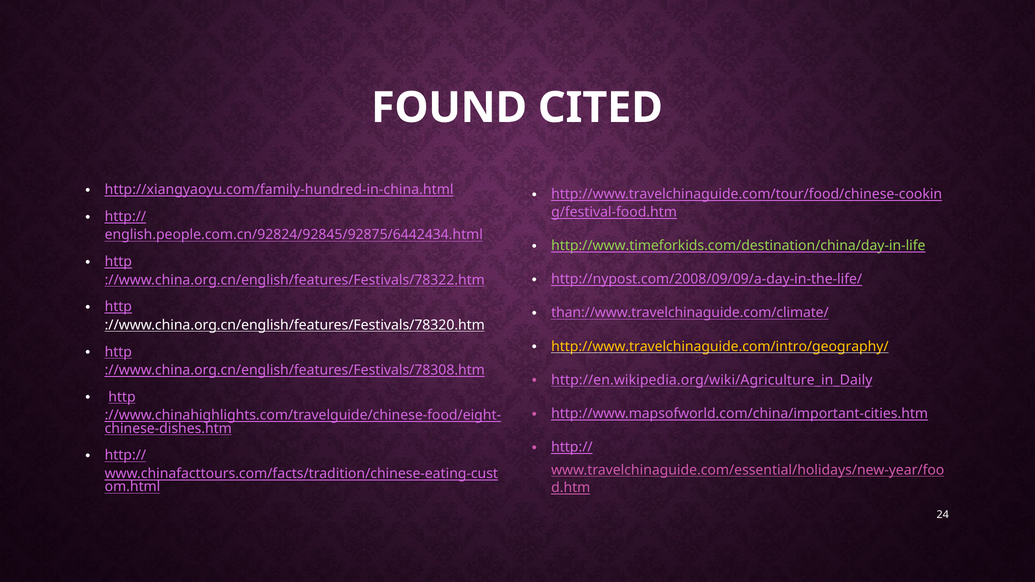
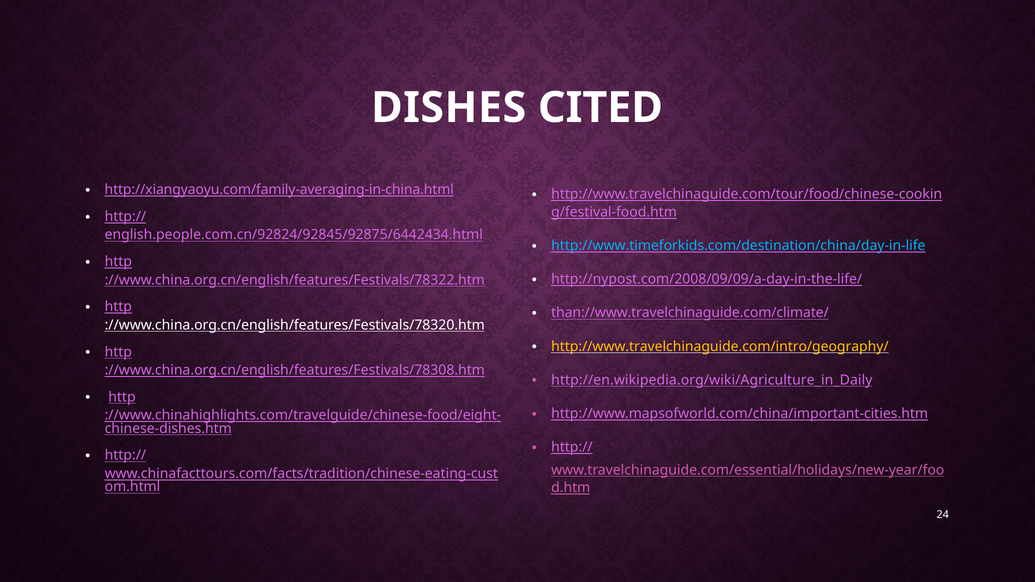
FOUND: FOUND -> DISHES (449, 108)
http://xiangyaoyu.com/family-hundred-in-china.html: http://xiangyaoyu.com/family-hundred-in-china.html -> http://xiangyaoyu.com/family-averaging-in-china.html (279, 190)
http://www.timeforkids.com/destination/china/day-in-life colour: light green -> light blue (738, 246)
